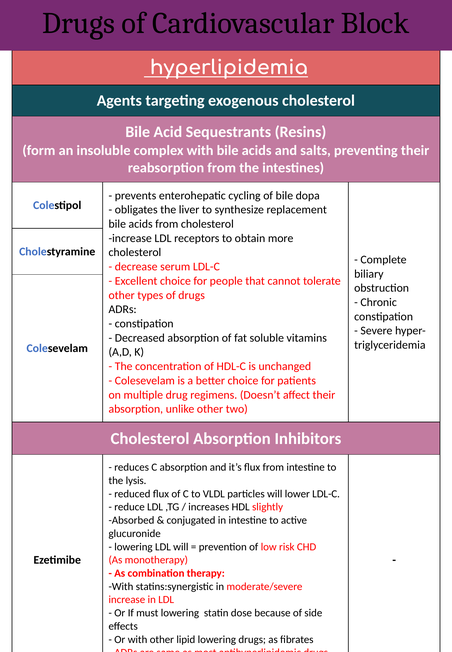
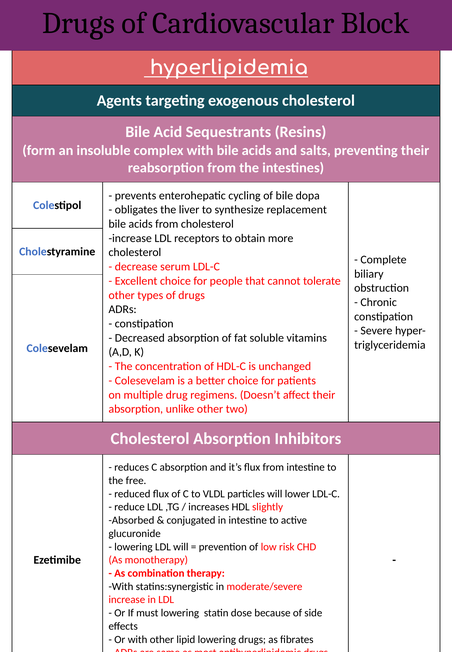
lysis: lysis -> free (136, 481)
